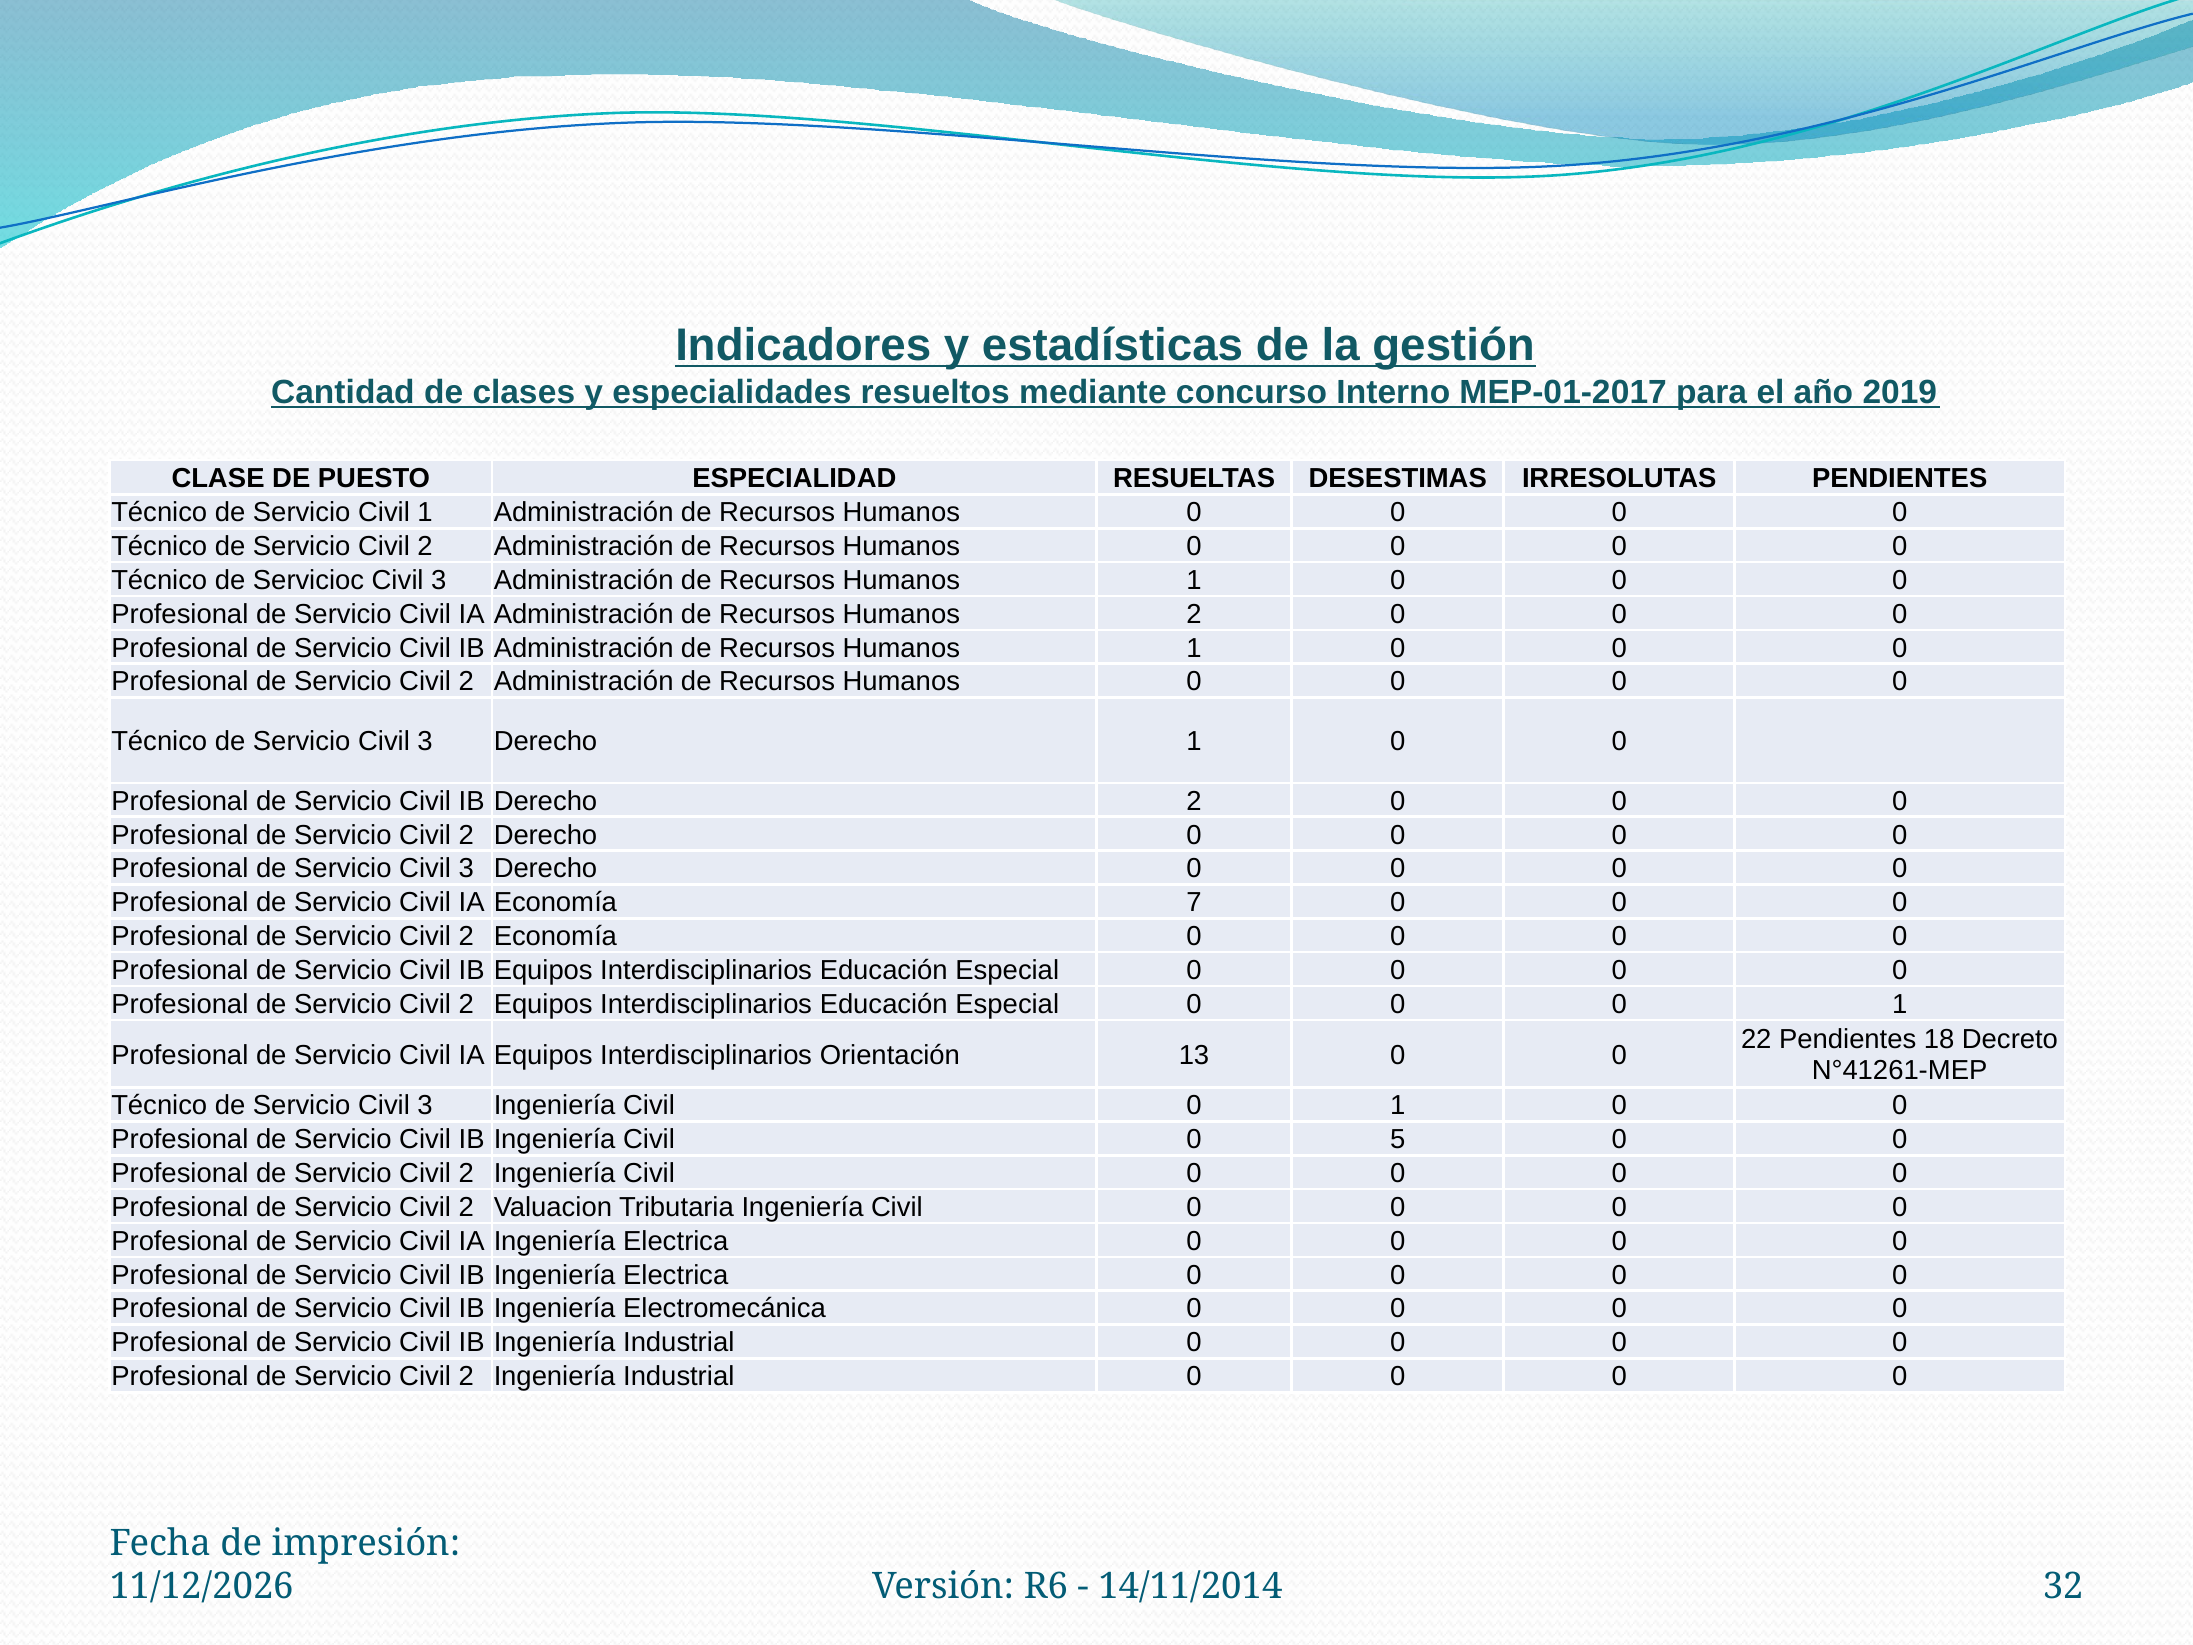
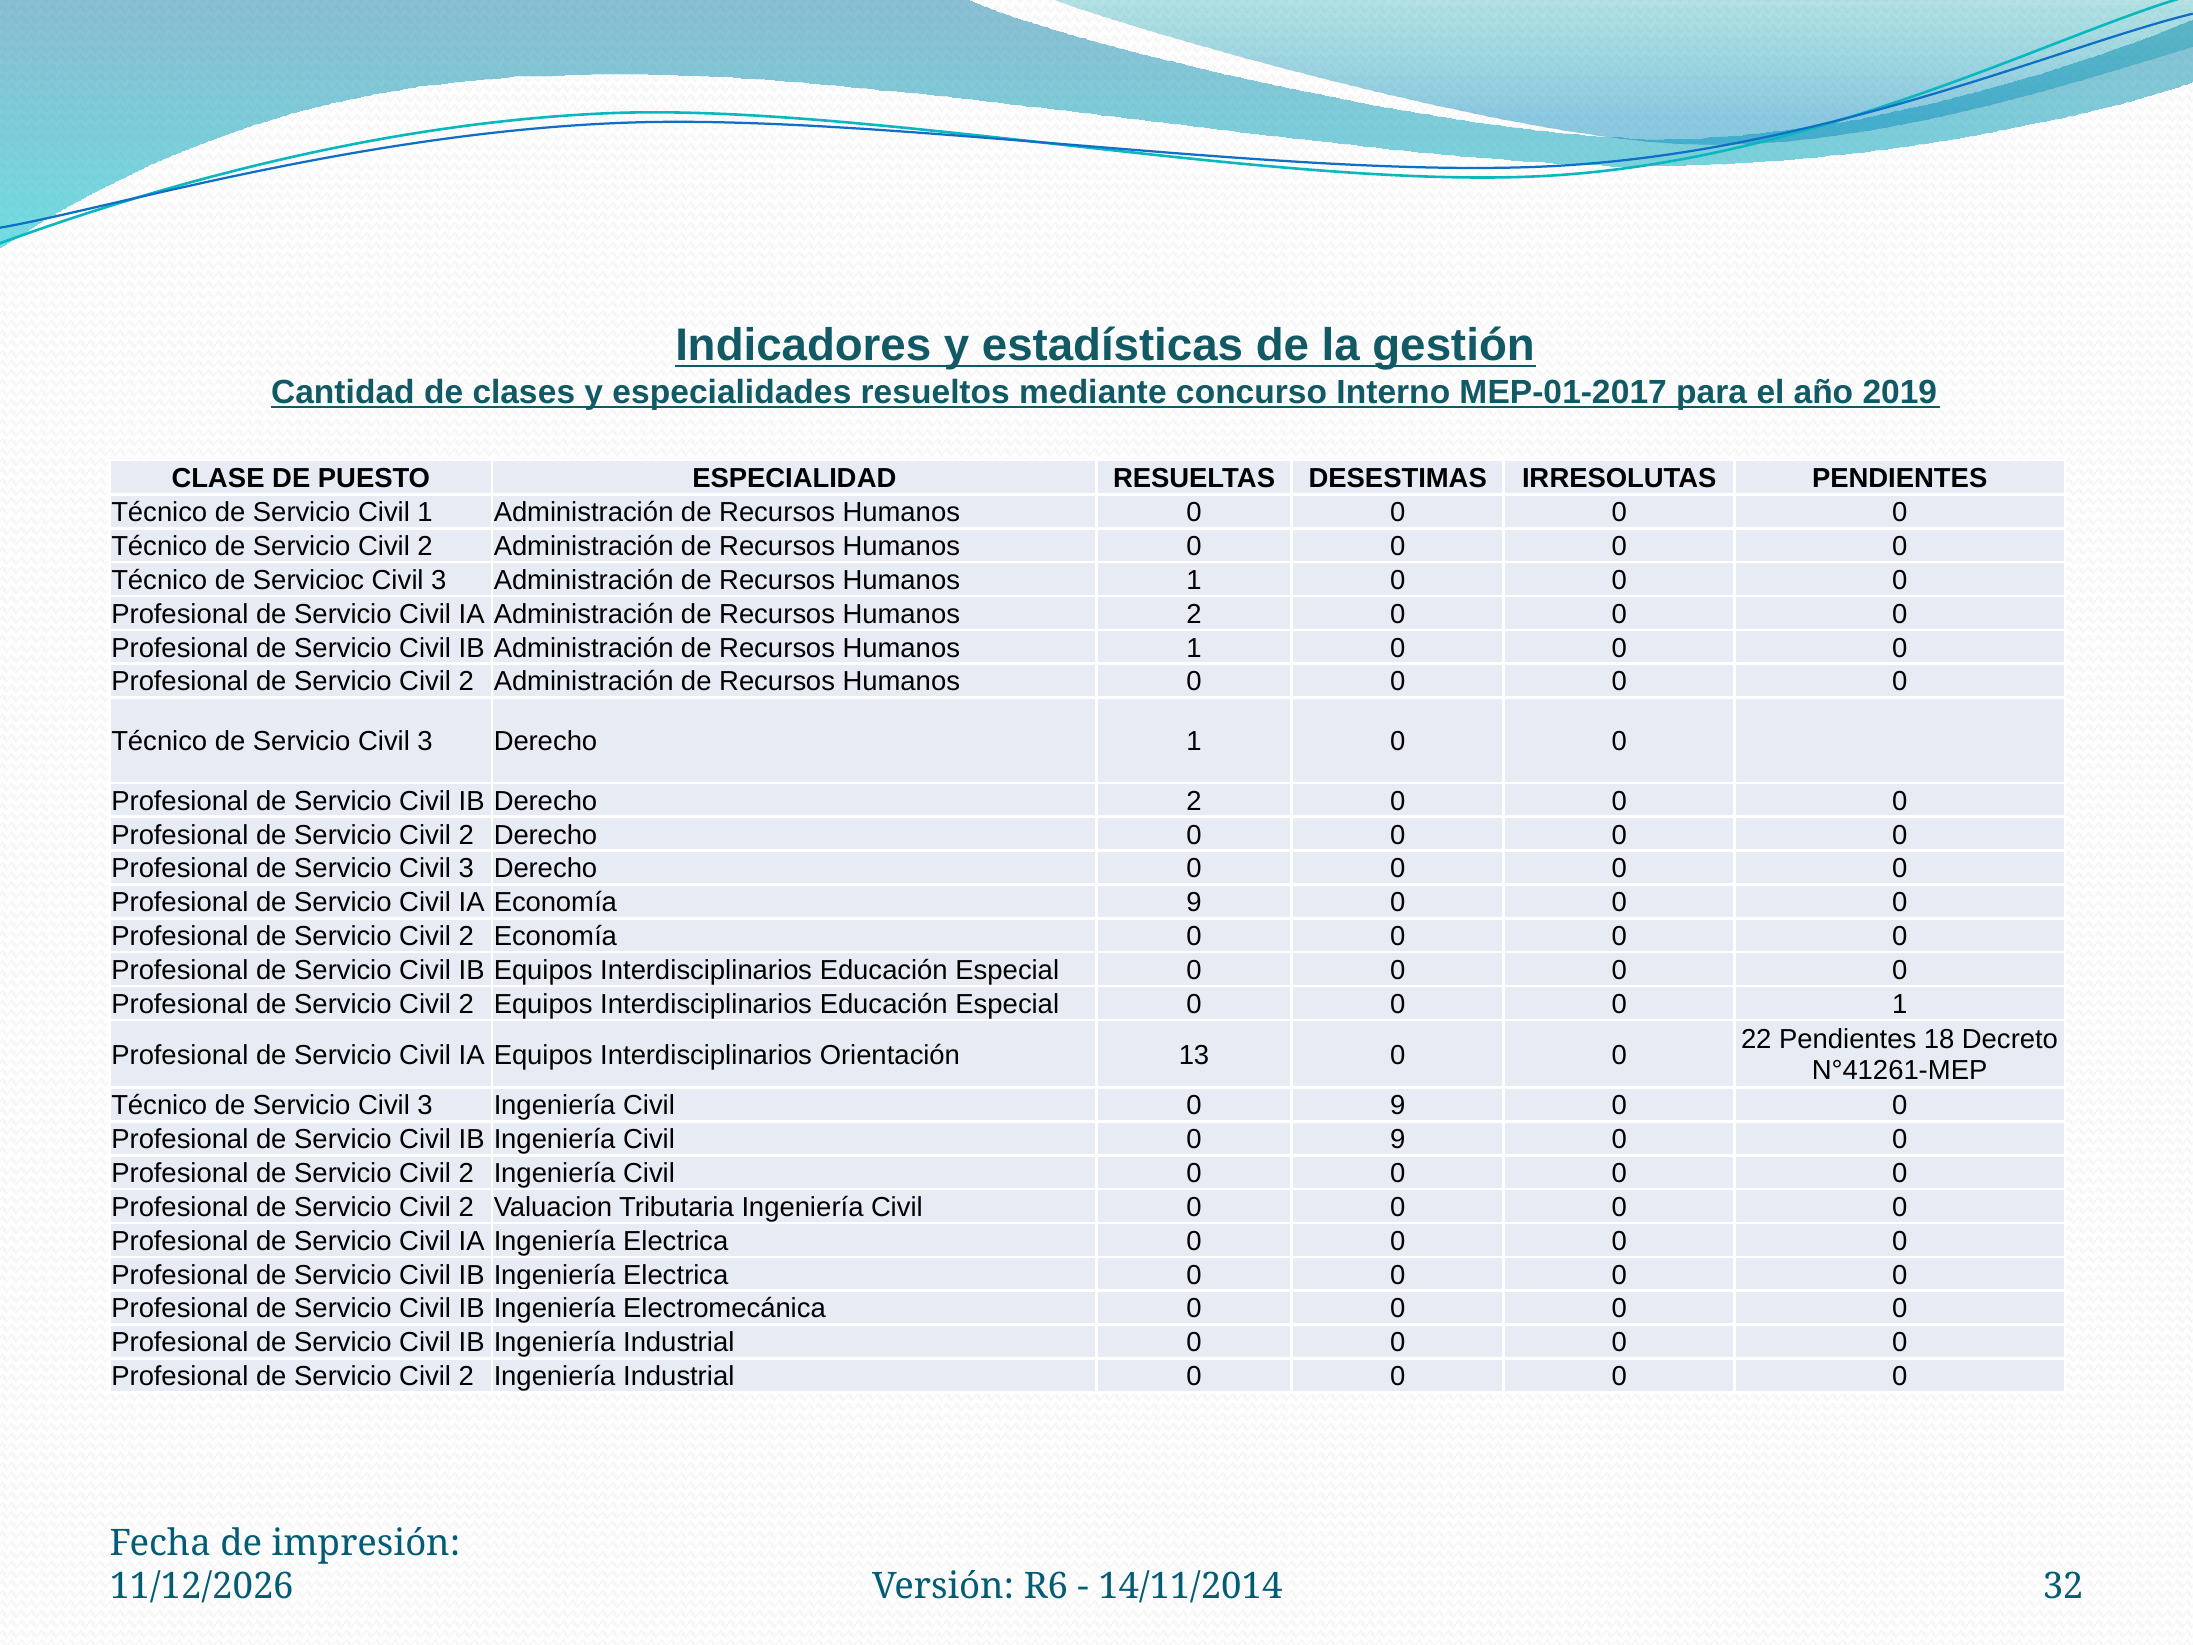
Economía 7: 7 -> 9 (1194, 903)
1: 1 -> 9 (1398, 1106)
5: 5 -> 9 (1398, 1140)
